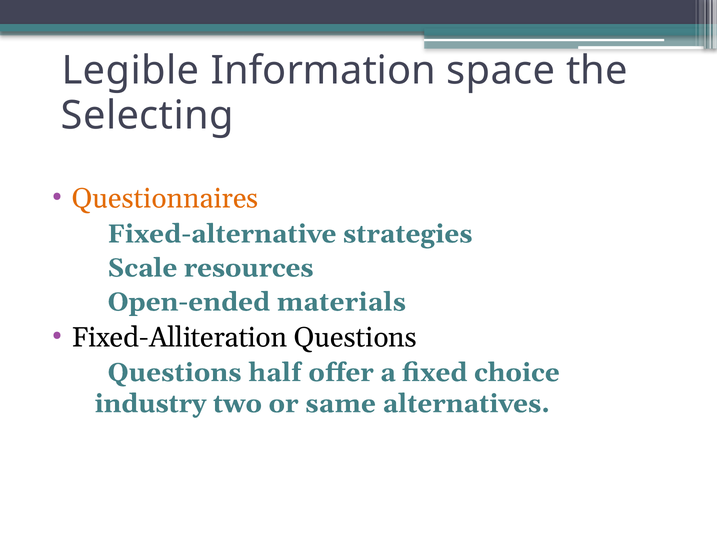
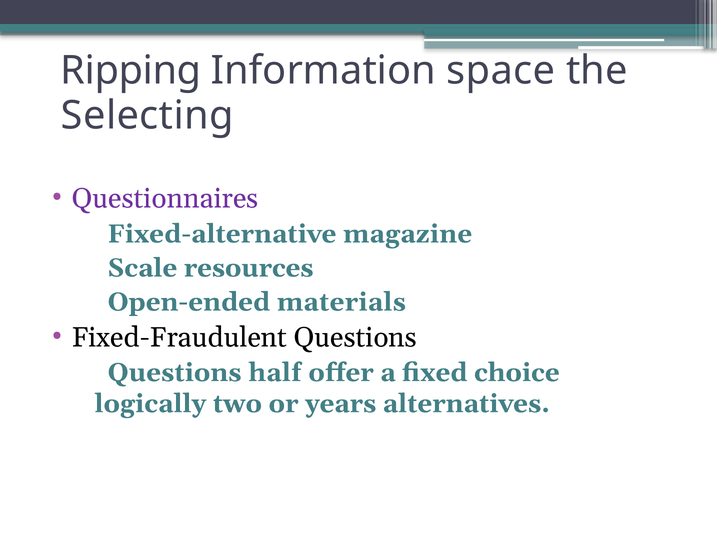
Legible: Legible -> Ripping (131, 70)
Questionnaires colour: orange -> purple (165, 199)
strategies: strategies -> magazine (408, 234)
Fixed-Alliteration: Fixed-Alliteration -> Fixed-Fraudulent (179, 337)
industry: industry -> logically (150, 403)
same: same -> years (341, 403)
